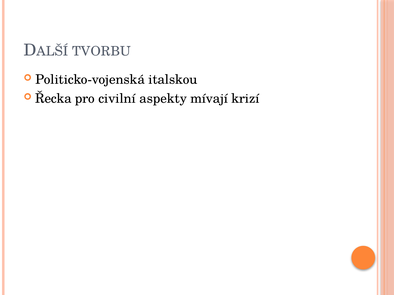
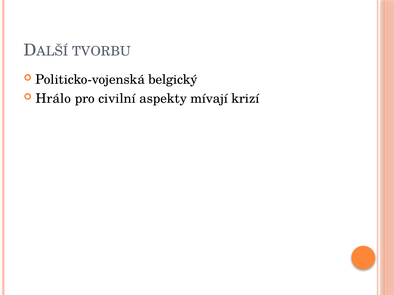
italskou: italskou -> belgický (173, 80)
Řecka: Řecka -> Hrálo (53, 99)
